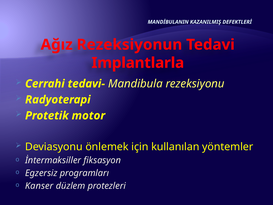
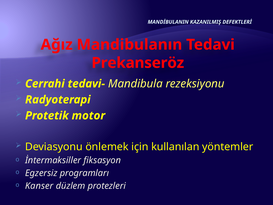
Rezeksiyonun: Rezeksiyonun -> Mandibulanın (129, 45)
Implantlarla: Implantlarla -> Prekanseröz (138, 63)
